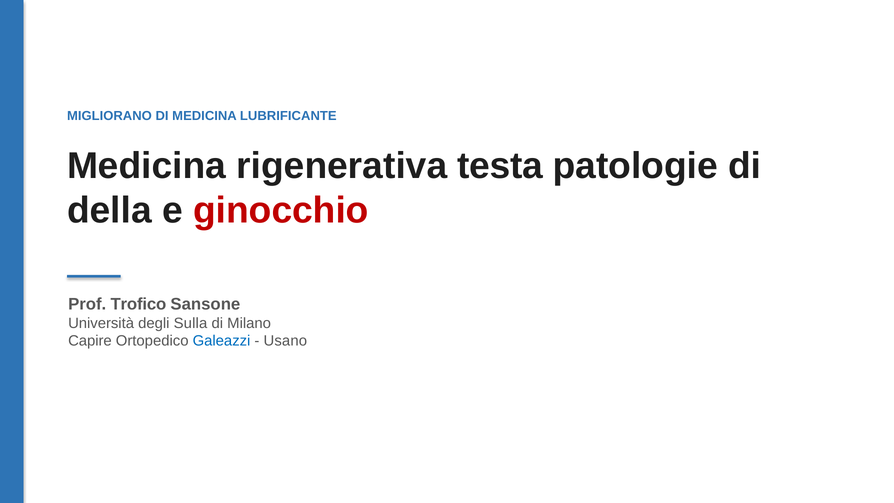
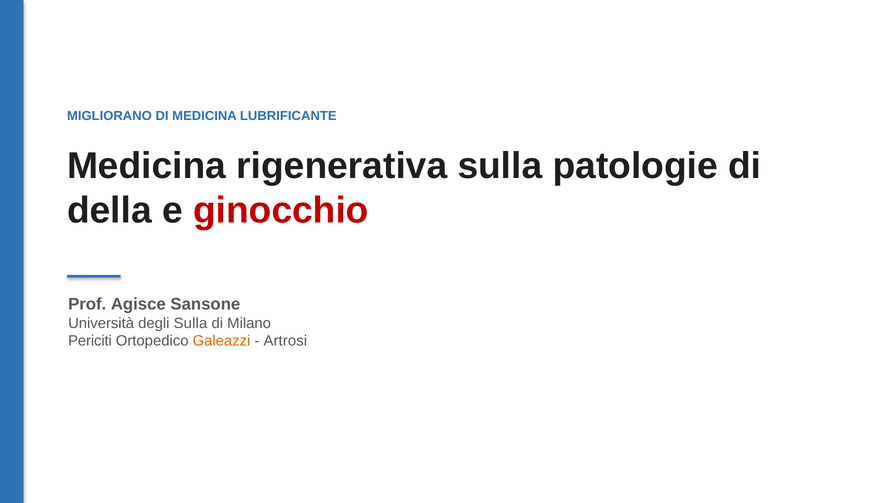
rigenerativa testa: testa -> sulla (500, 166)
Trofico: Trofico -> Agisce (138, 304)
Capire: Capire -> Periciti (90, 341)
Galeazzi colour: blue -> orange (222, 341)
Usano: Usano -> Artrosi (285, 341)
